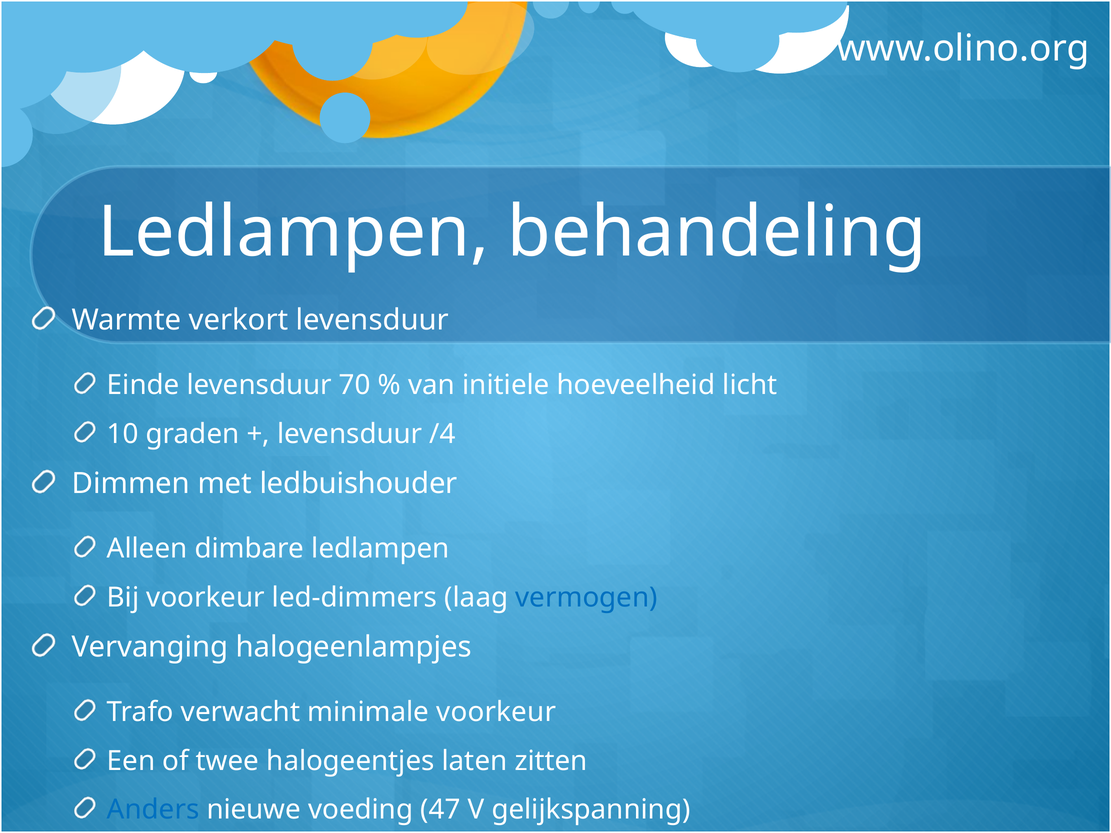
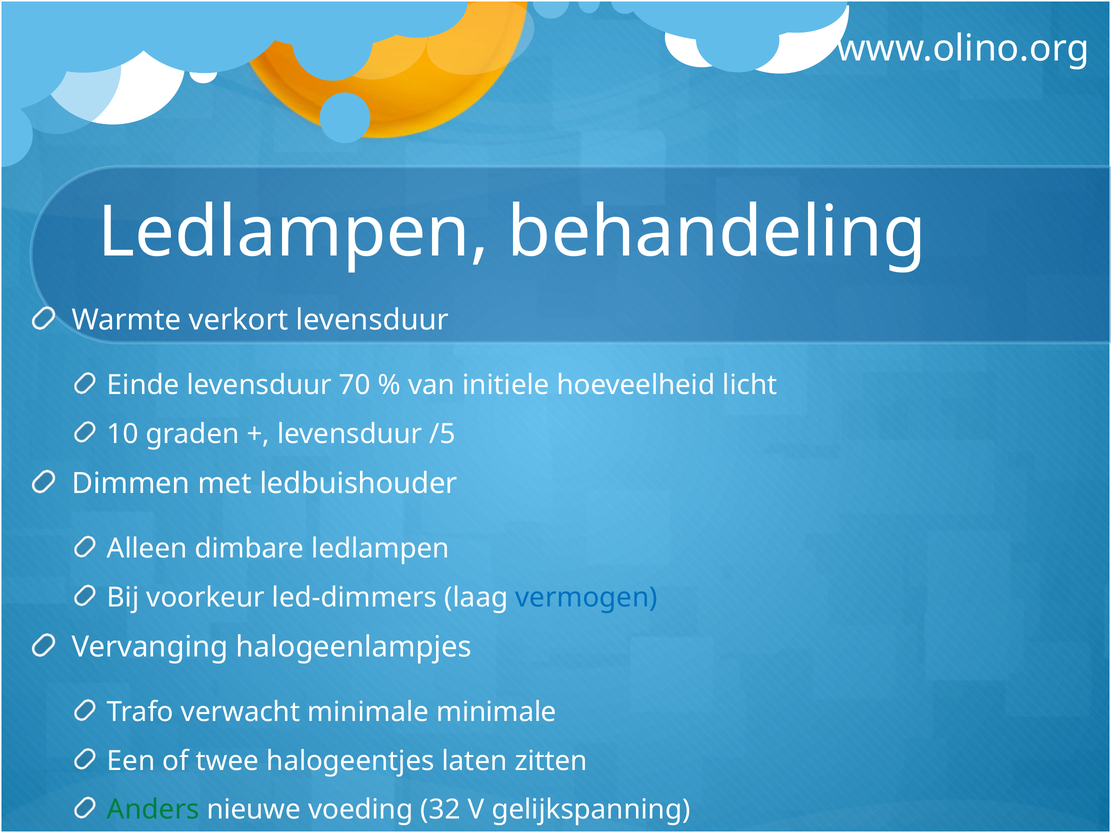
/4: /4 -> /5 (443, 434)
minimale voorkeur: voorkeur -> minimale (497, 712)
Anders colour: blue -> green (153, 810)
47: 47 -> 32 (440, 810)
